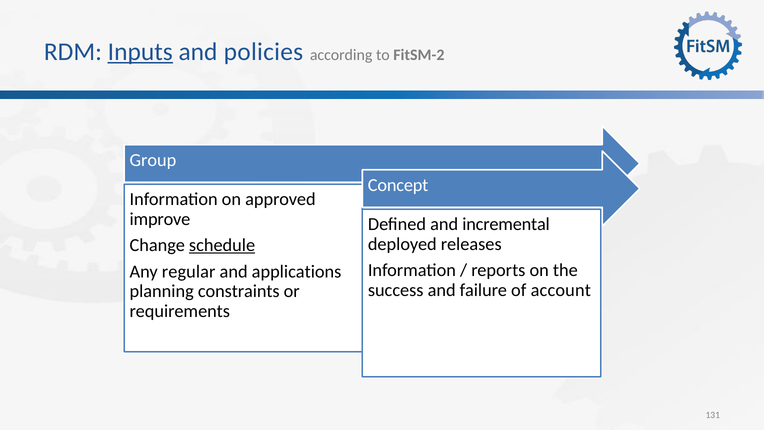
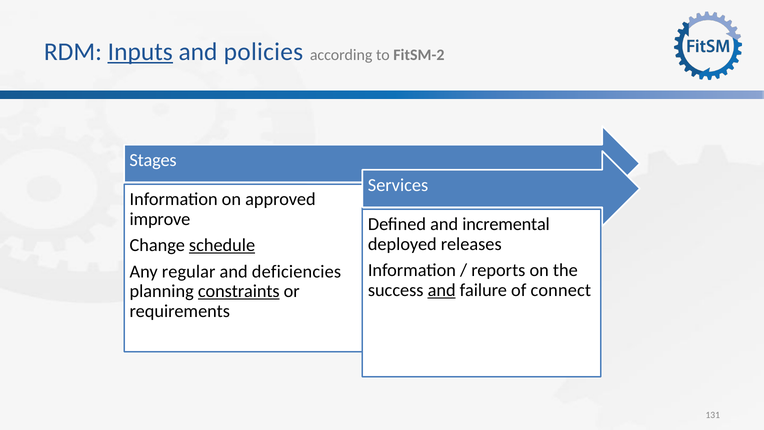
Group: Group -> Stages (153, 160)
Concept: Concept -> Services (398, 185)
applications: applications -> deficiencies (296, 271)
and underline: none -> present (442, 290)
account: account -> connect (561, 290)
constraints underline: none -> present (239, 291)
